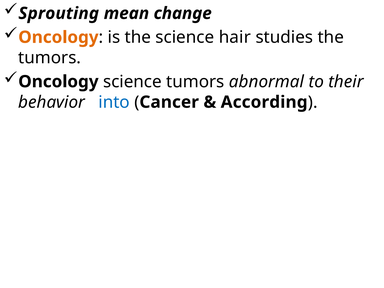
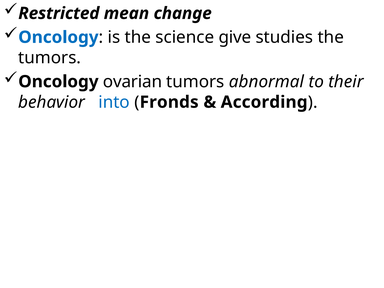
Sprouting: Sprouting -> Restricted (59, 13)
Oncology colour: orange -> blue (58, 37)
hair: hair -> give (235, 37)
Oncology science: science -> ovarian (132, 82)
Cancer: Cancer -> Fronds (169, 102)
